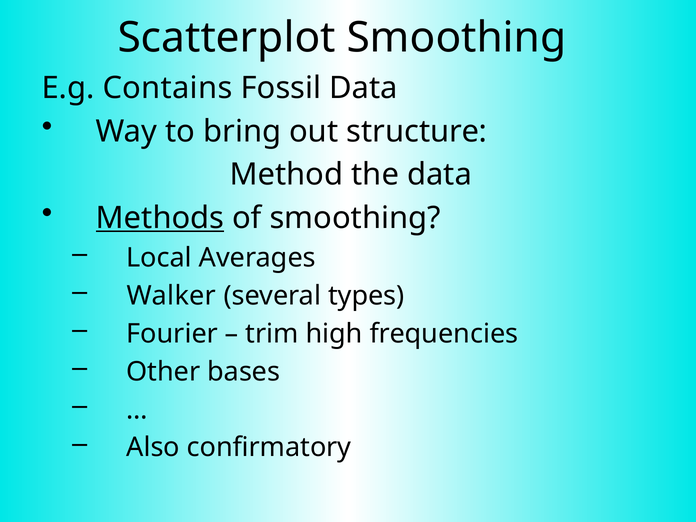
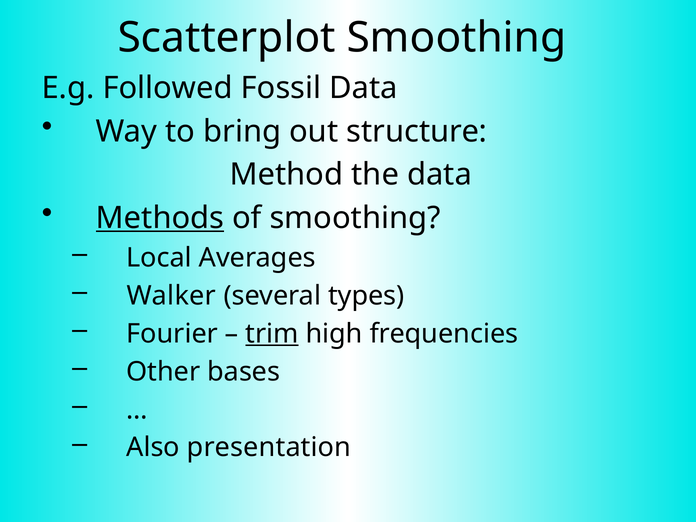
Contains: Contains -> Followed (168, 88)
trim underline: none -> present (272, 334)
confirmatory: confirmatory -> presentation (269, 448)
